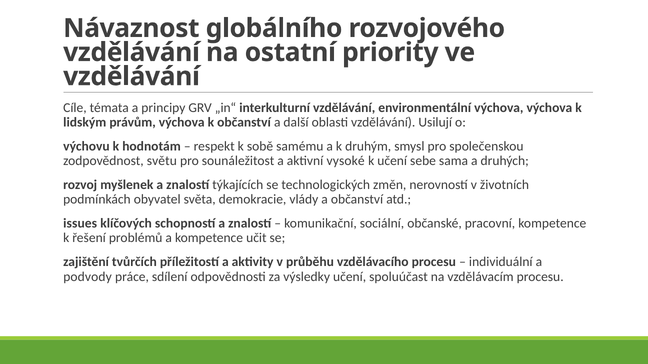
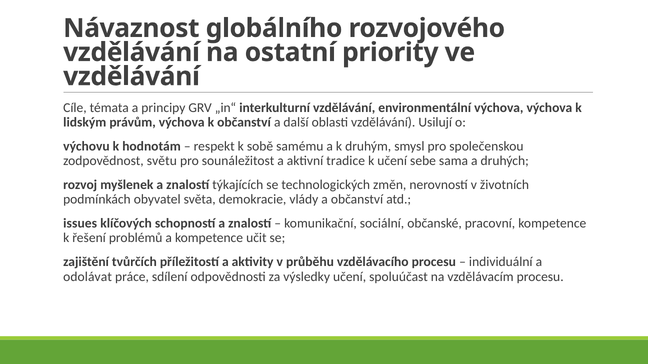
vysoké: vysoké -> tradice (346, 161)
podvody: podvody -> odolávat (88, 277)
